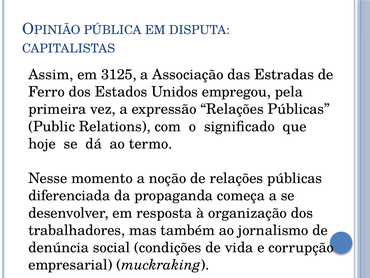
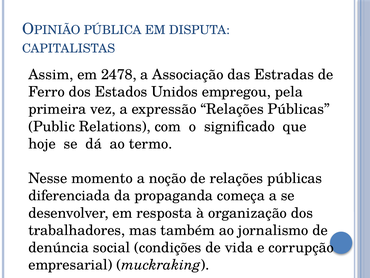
3125: 3125 -> 2478 (119, 74)
